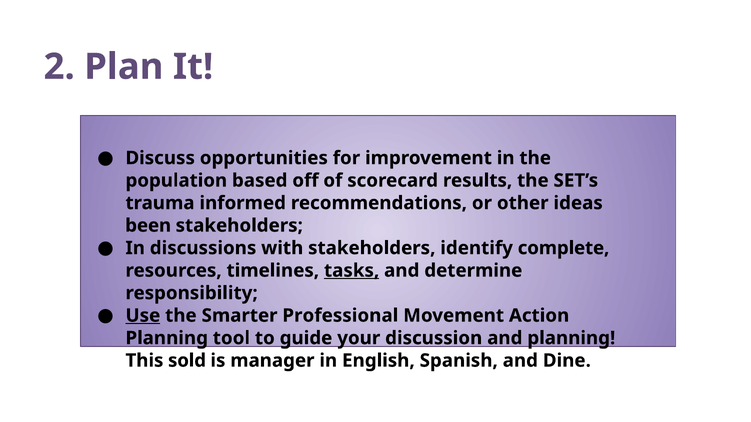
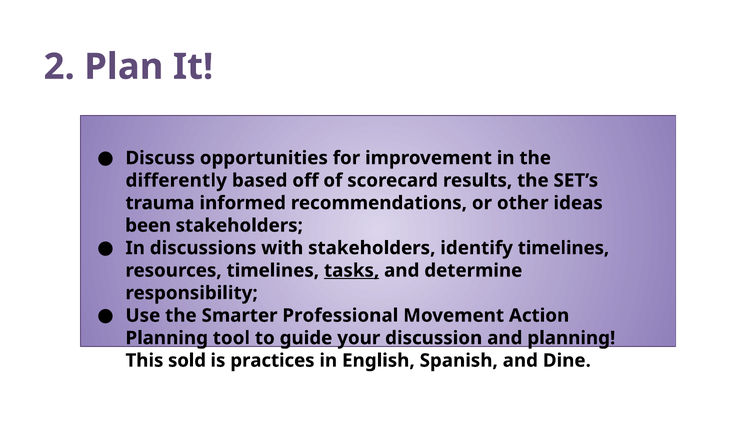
population: population -> differently (176, 181)
identify complete: complete -> timelines (563, 248)
Use underline: present -> none (143, 316)
manager: manager -> practices (272, 361)
